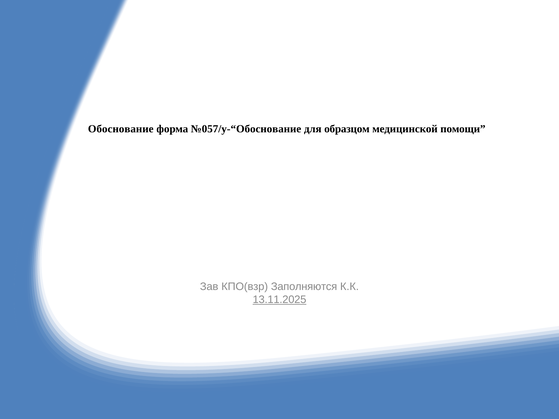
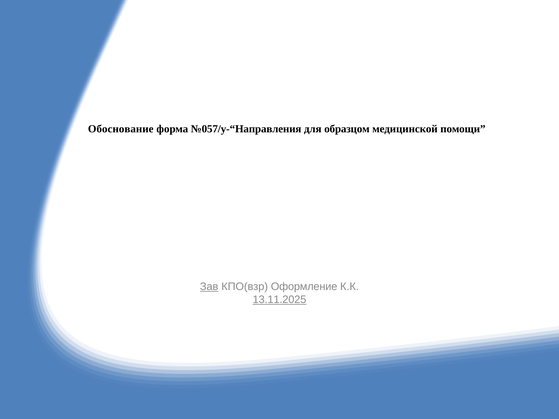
№057/у-“Обоснование: №057/у-“Обоснование -> №057/у-“Направления (246, 129)
Зав underline: none -> present (209, 287)
Заполняются: Заполняются -> Оформление (304, 287)
